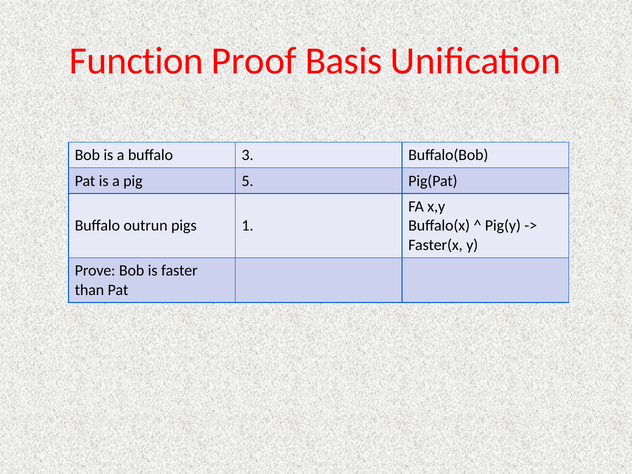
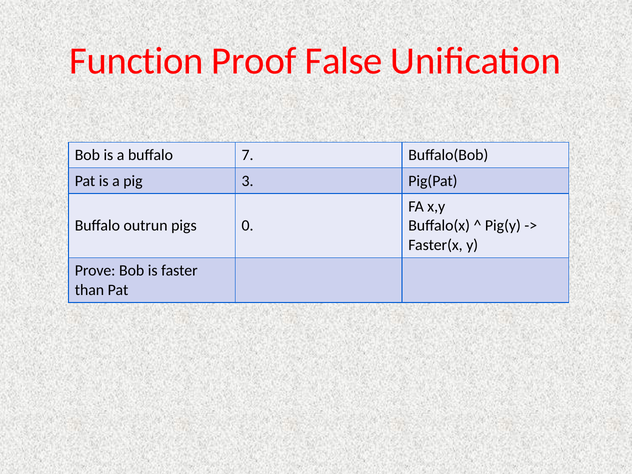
Basis: Basis -> False (344, 61)
3: 3 -> 7 (248, 155)
5: 5 -> 3 (248, 181)
1: 1 -> 0 (248, 226)
